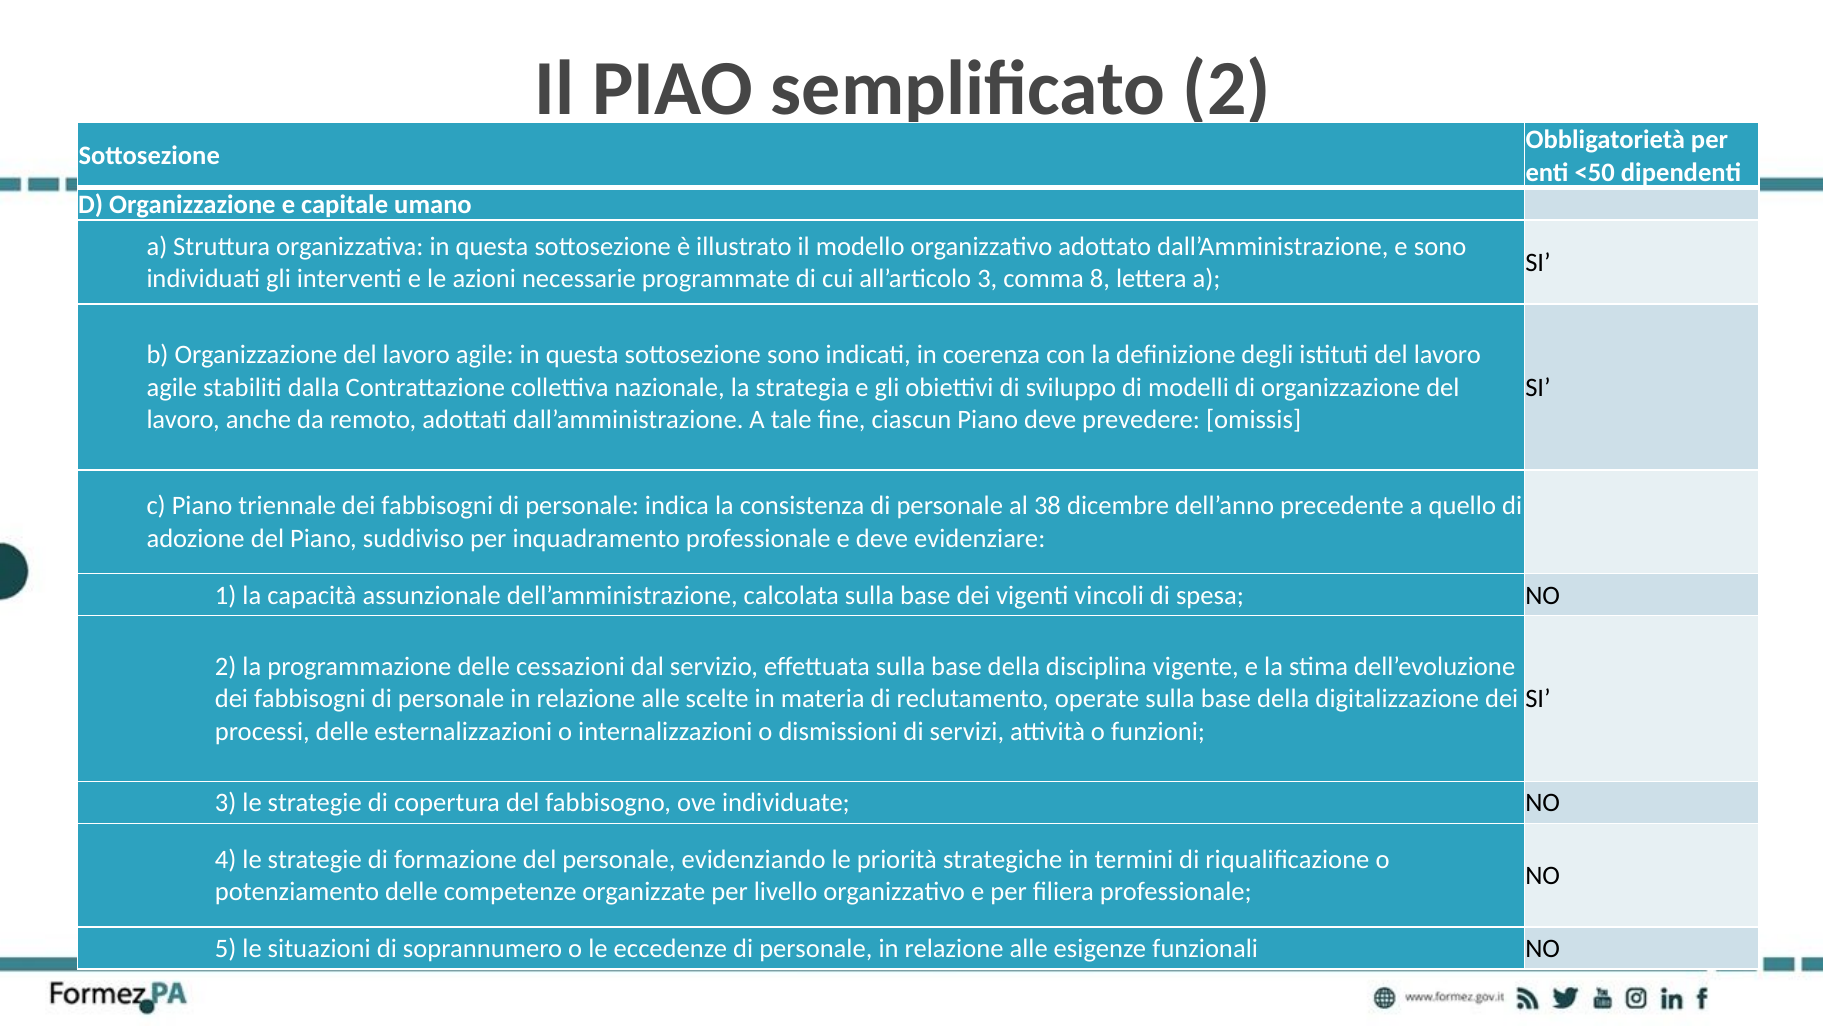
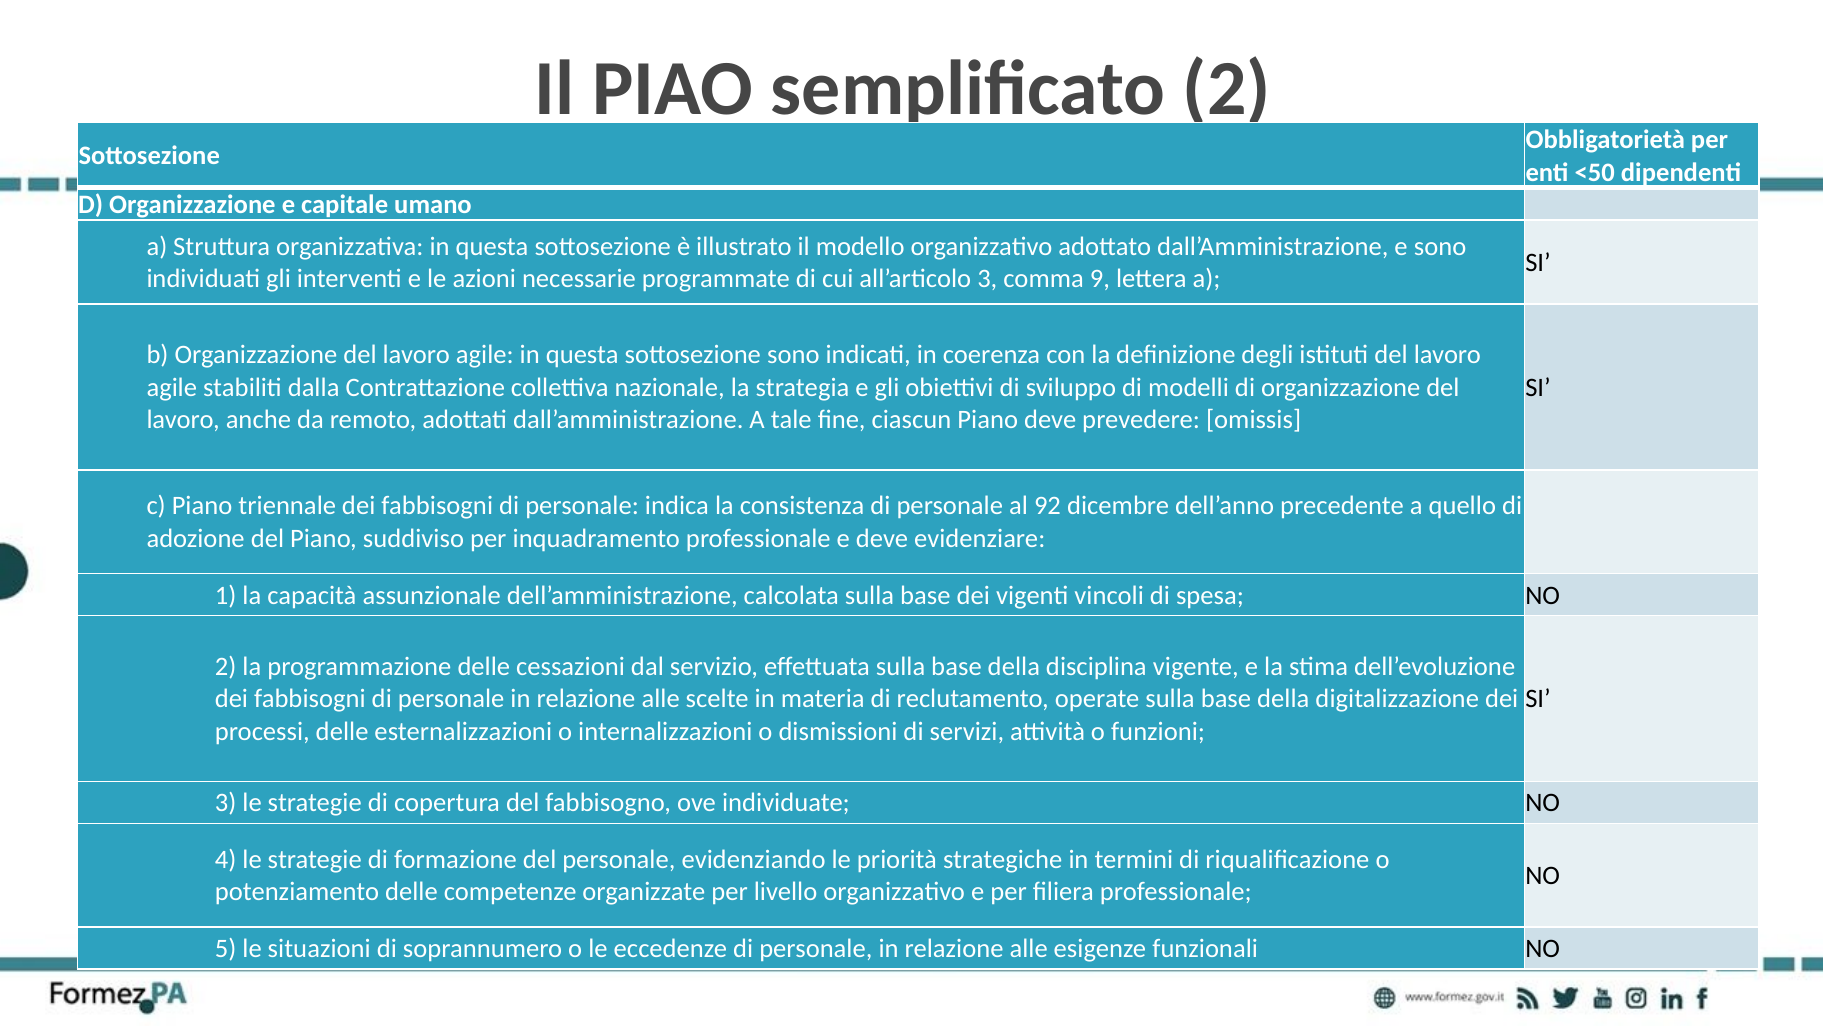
8: 8 -> 9 (1100, 279)
38: 38 -> 92 (1047, 506)
